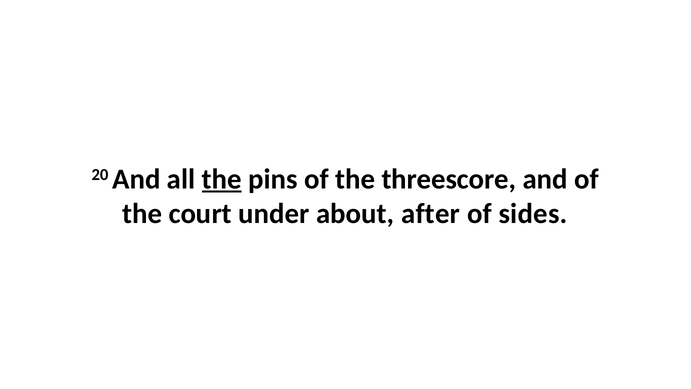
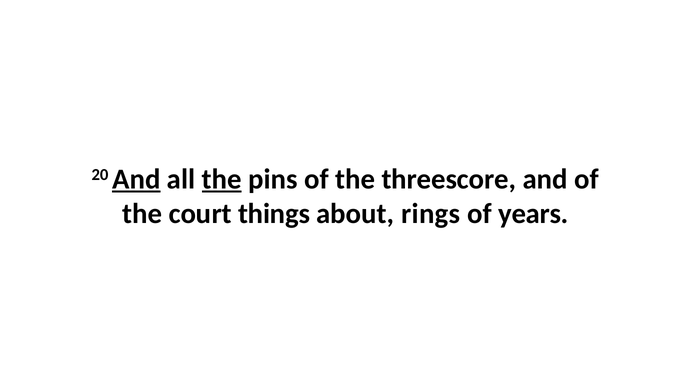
And underline: none -> present (136, 179)
under: under -> things (274, 214)
after: after -> rings (431, 214)
sides: sides -> years (533, 214)
